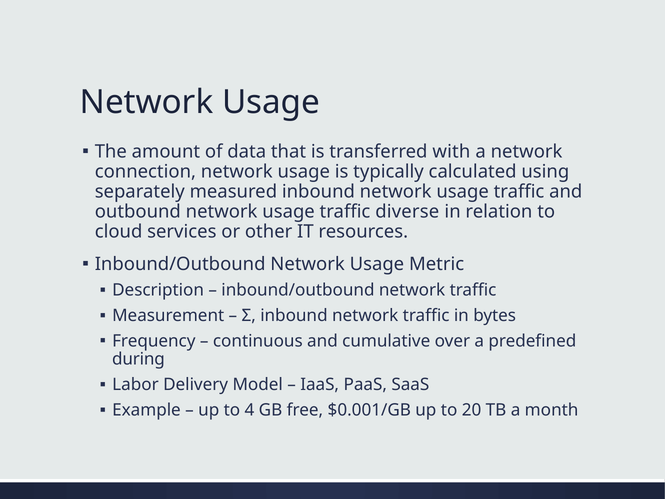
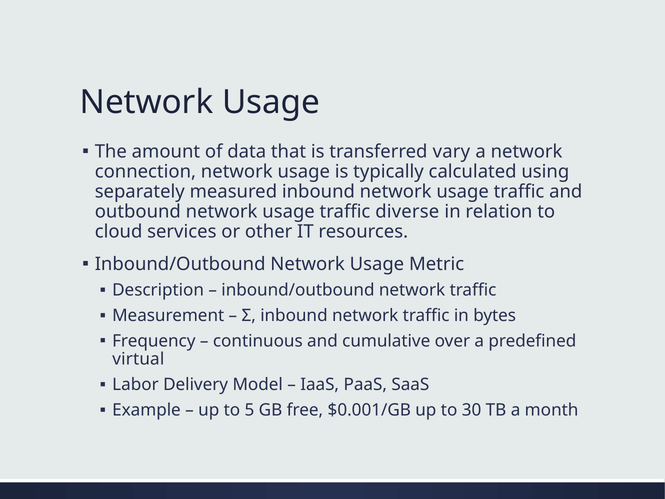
with: with -> vary (451, 152)
during: during -> virtual (138, 359)
4: 4 -> 5 (249, 410)
20: 20 -> 30 (472, 410)
